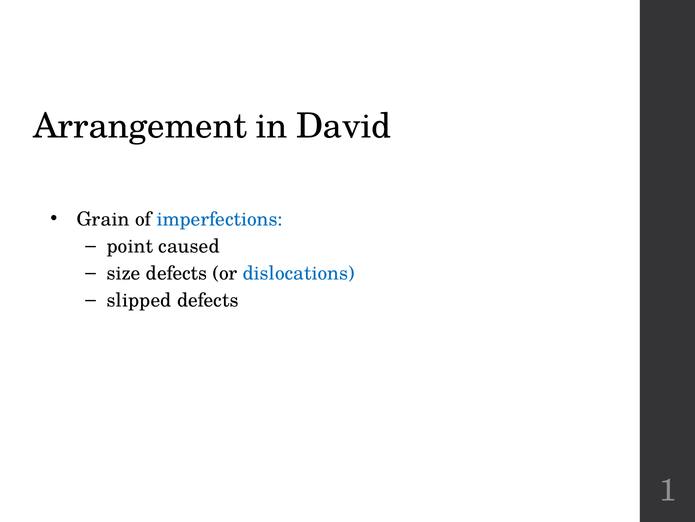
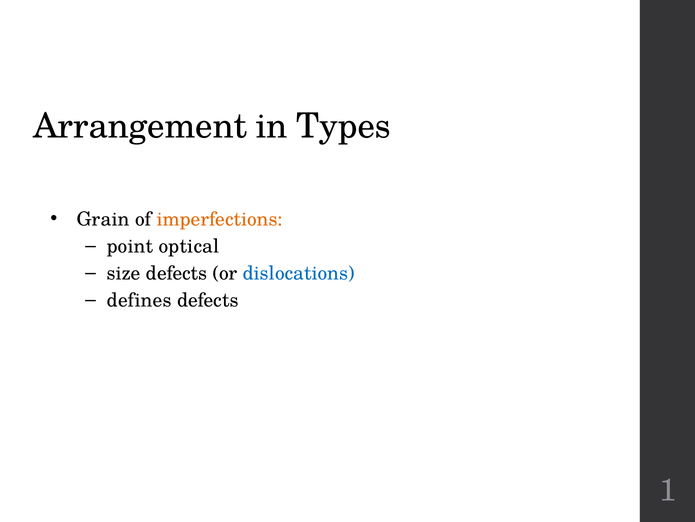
David: David -> Types (344, 126)
imperfections colour: blue -> orange (220, 219)
caused: caused -> optical (189, 246)
slipped: slipped -> defines (139, 300)
